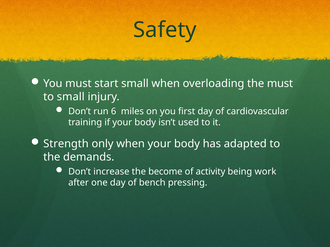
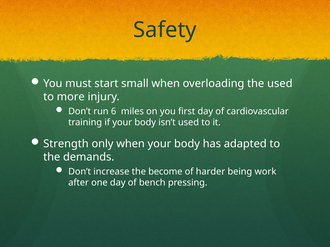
the must: must -> used (280, 84)
to small: small -> more (71, 97)
activity: activity -> harder (210, 172)
